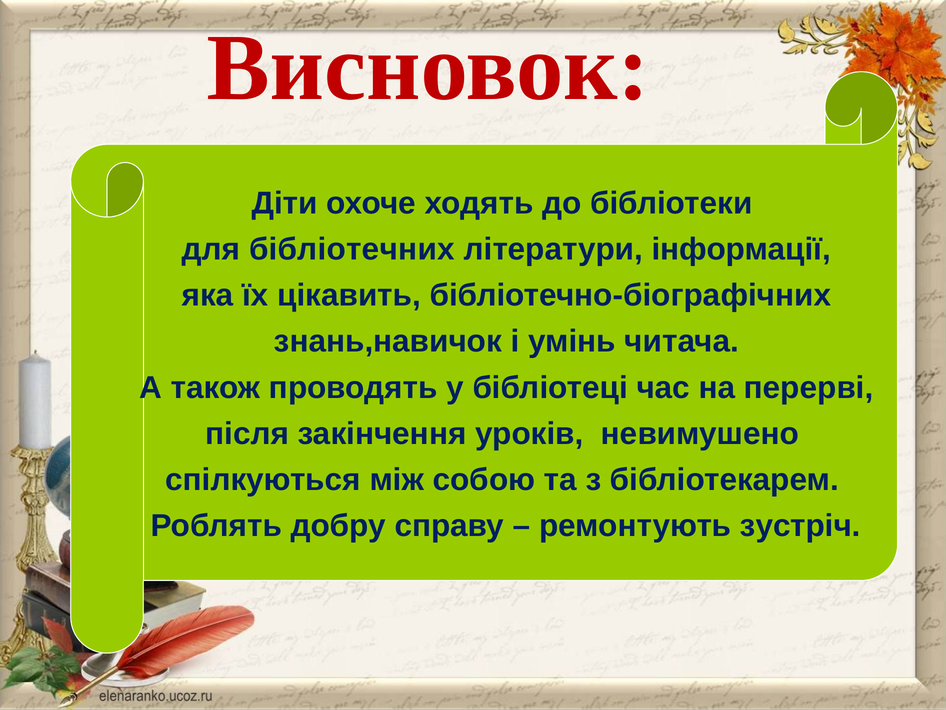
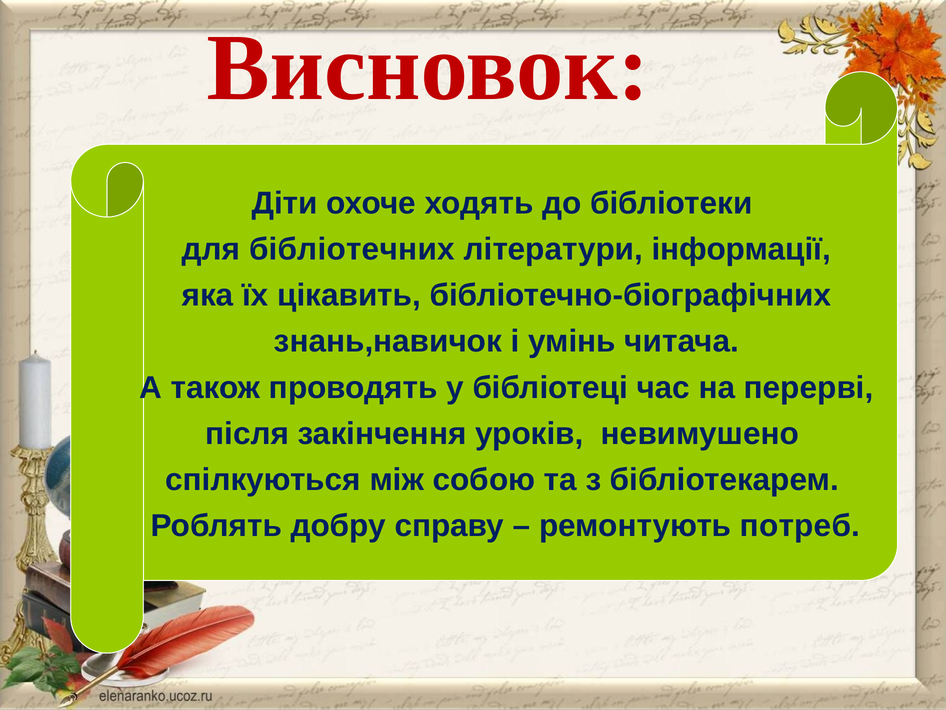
зустріч: зустріч -> потреб (800, 525)
